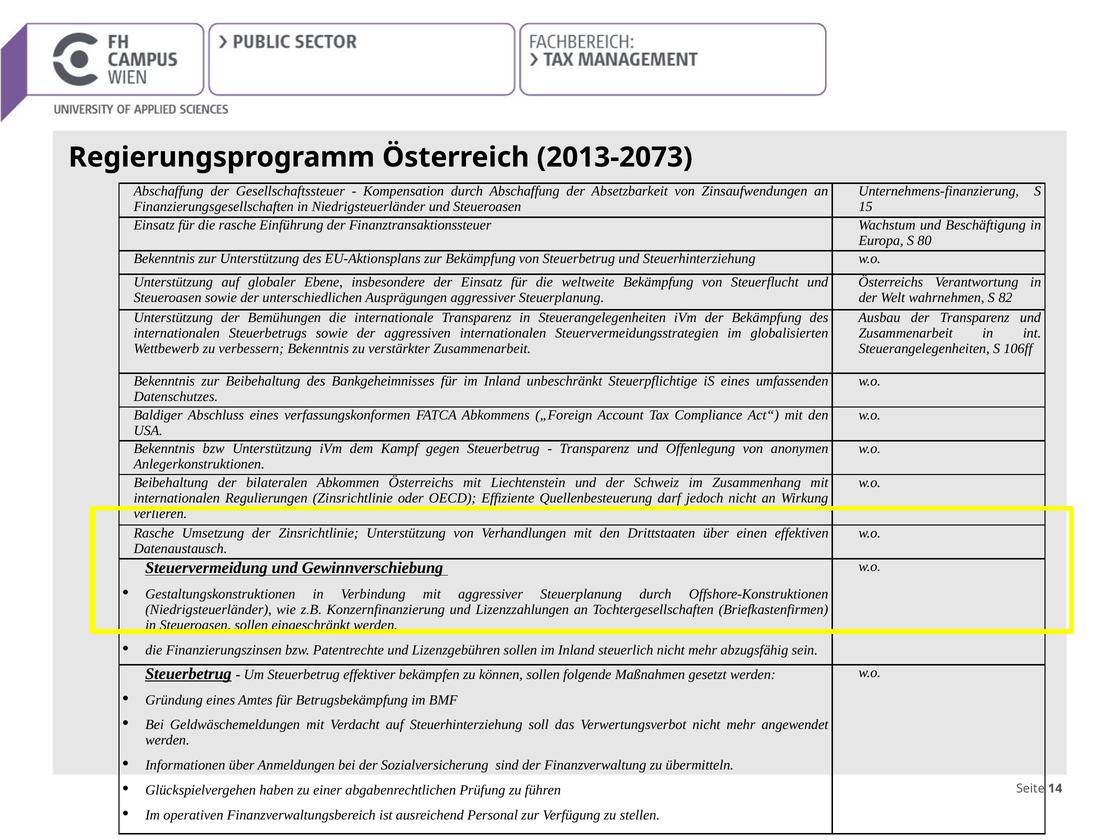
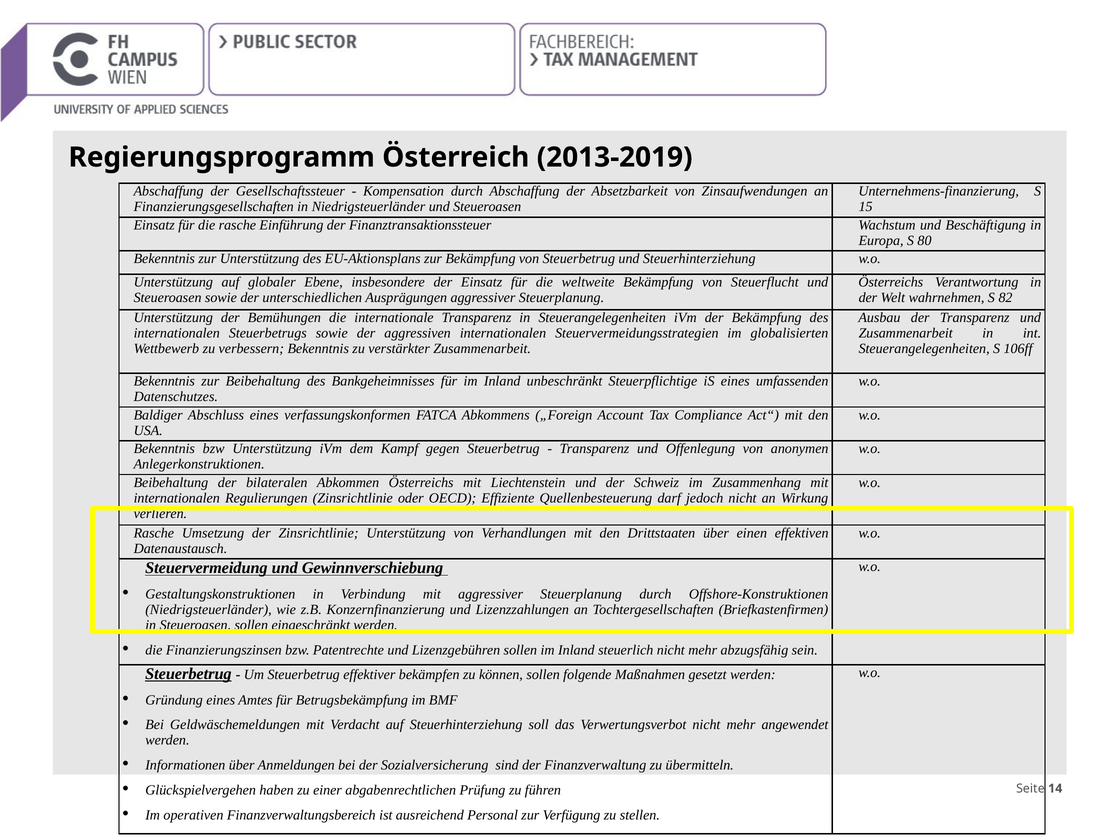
2013-2073: 2013-2073 -> 2013-2019 (615, 157)
